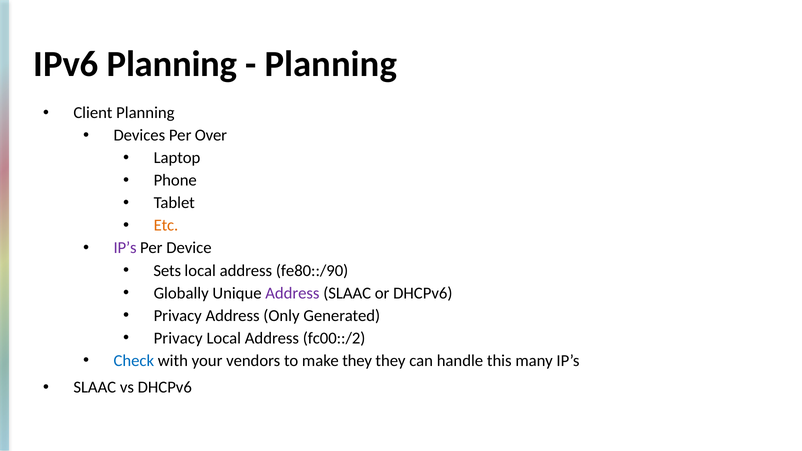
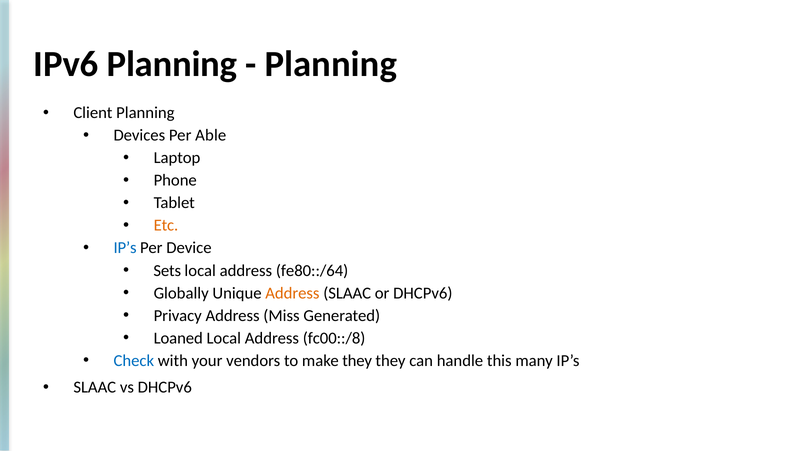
Over: Over -> Able (211, 136)
IP’s colour: purple -> blue (125, 248)
fe80::/90: fe80::/90 -> fe80::/64 (312, 271)
Address colour: purple -> orange (292, 293)
Only: Only -> Miss (281, 316)
Privacy: Privacy -> Loaned (178, 338)
fc00::/2: fc00::/2 -> fc00::/8 (334, 338)
